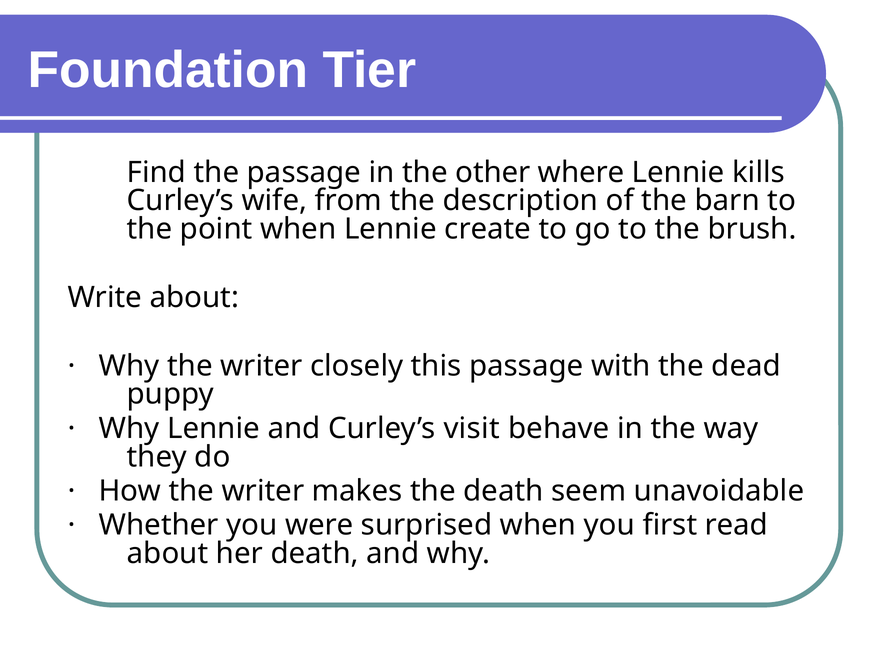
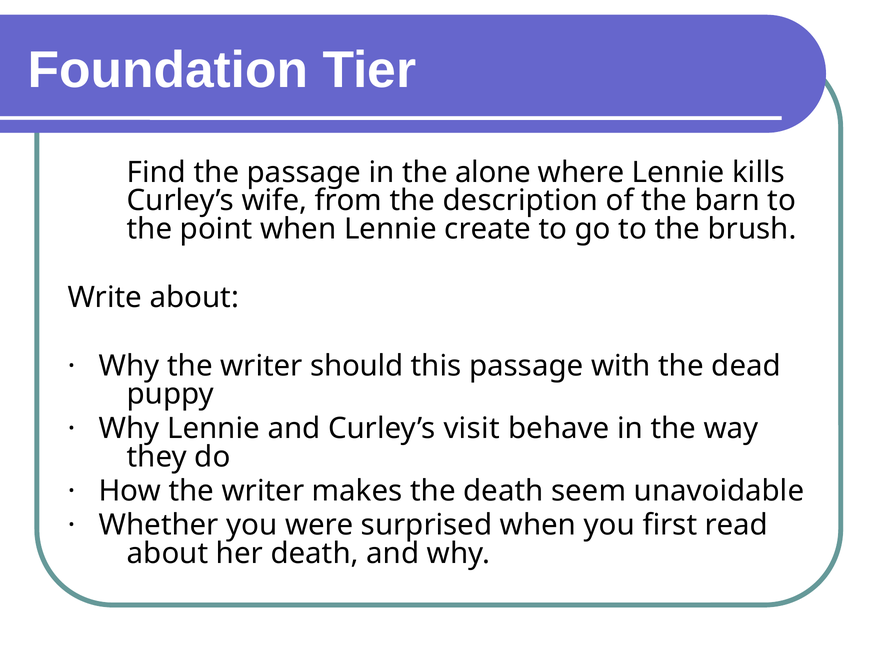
other: other -> alone (493, 172)
closely: closely -> should (357, 366)
